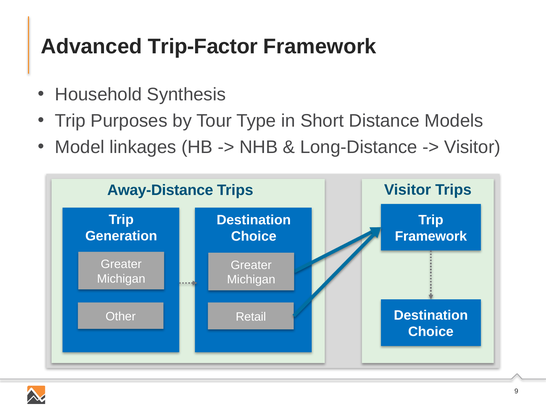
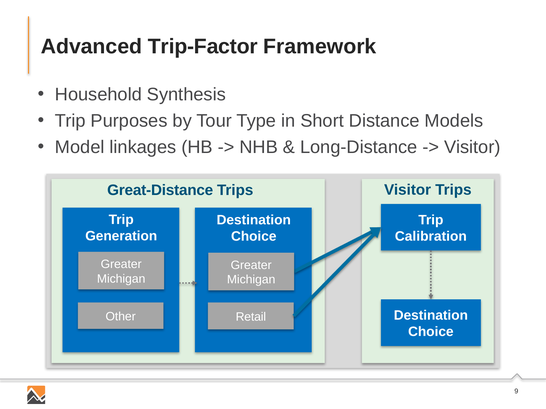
Away-Distance: Away-Distance -> Great-Distance (160, 190)
Framework: Framework -> Calibration (431, 237)
